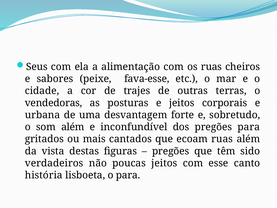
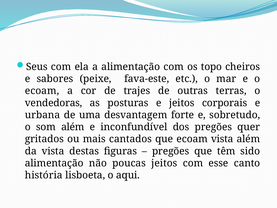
os ruas: ruas -> topo (211, 67)
fava-esse: fava-esse -> fava-este (147, 79)
cidade: cidade -> ecoam (42, 91)
pregões para: para -> quer (249, 127)
ecoam ruas: ruas -> vista (222, 139)
verdadeiros: verdadeiros -> alimentação (54, 163)
o para: para -> aqui (128, 175)
